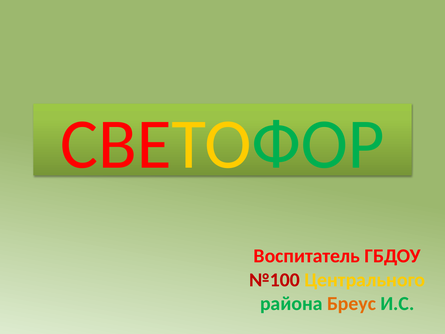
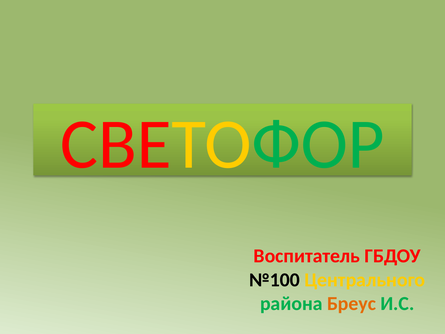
№100 colour: red -> black (274, 280)
